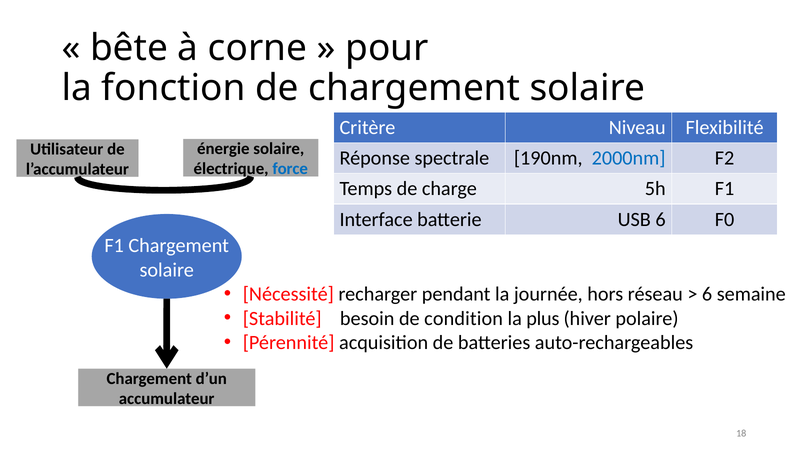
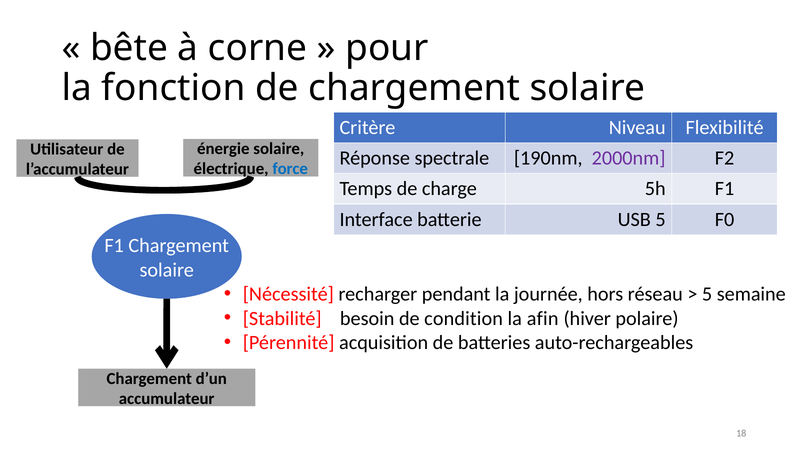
2000nm colour: blue -> purple (629, 158)
USB 6: 6 -> 5 (661, 220)
6: 6 -> 5 (707, 294)
plus: plus -> afin (543, 319)
